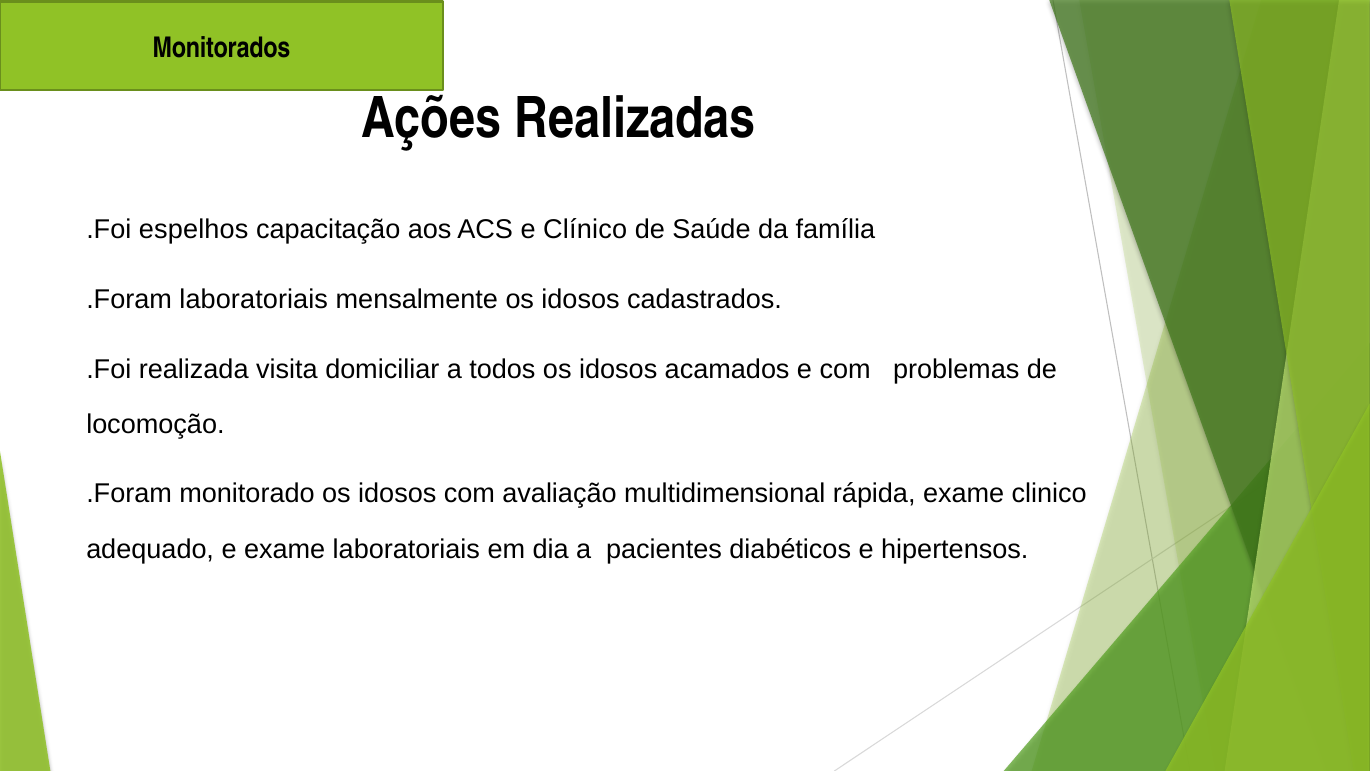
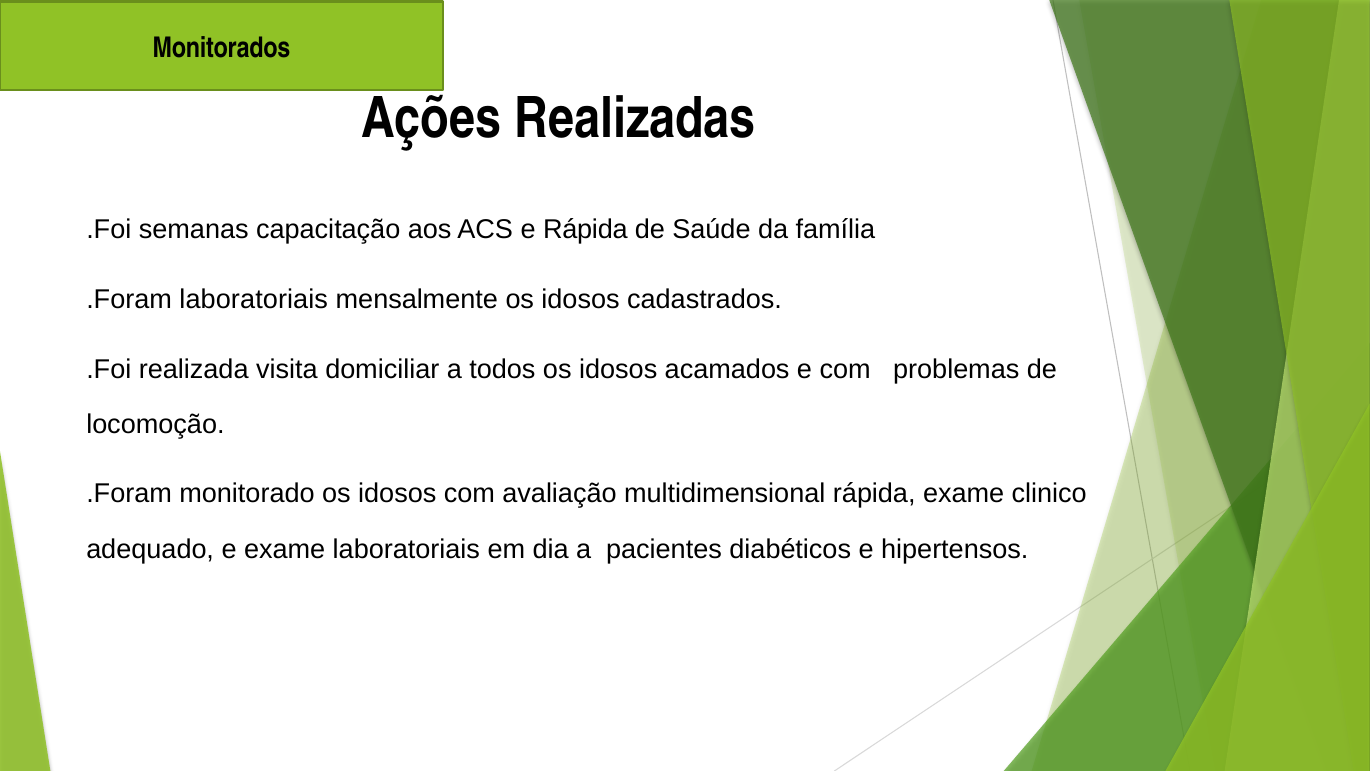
espelhos: espelhos -> semanas (194, 230)
e Clínico: Clínico -> Rápida (585, 230)
